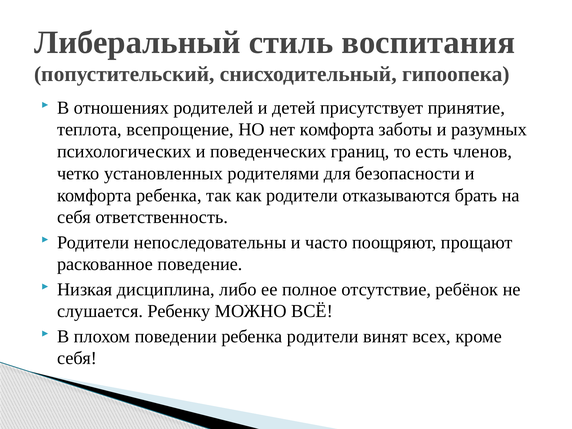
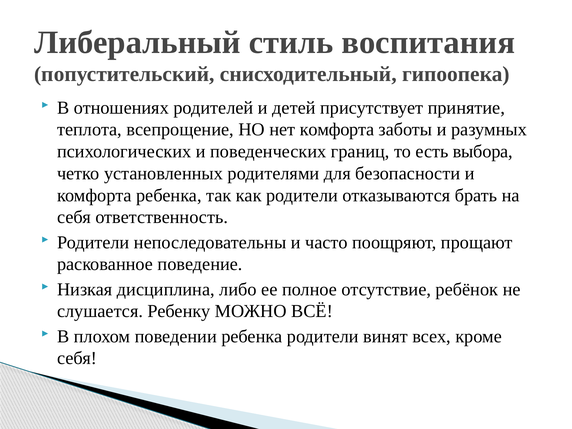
членов: членов -> выбора (483, 152)
